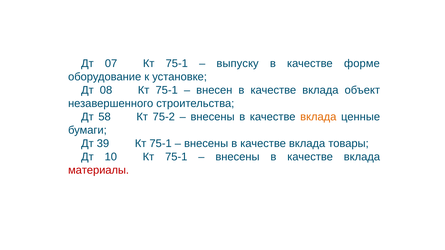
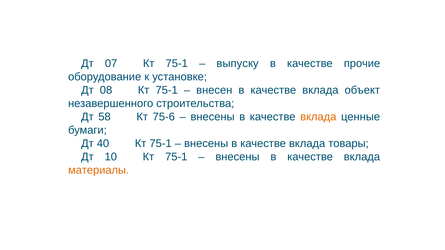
форме: форме -> прочие (362, 64)
75-2: 75-2 -> 75-6 (164, 117)
39: 39 -> 40 (103, 144)
материалы colour: red -> orange (99, 170)
